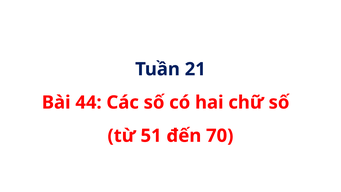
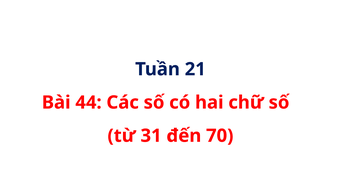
51: 51 -> 31 (151, 136)
